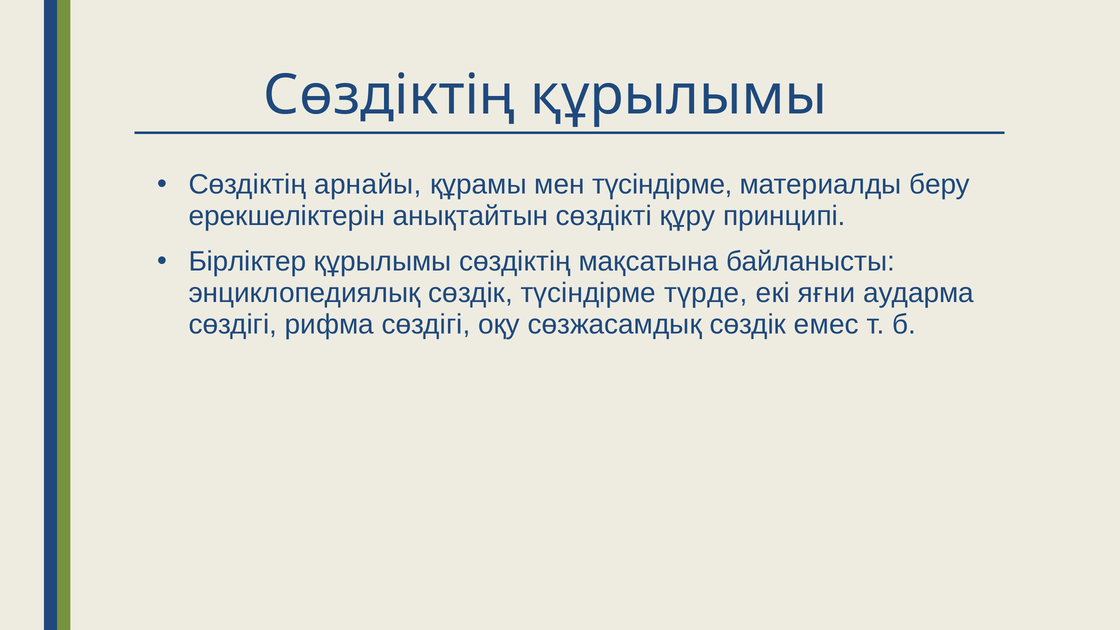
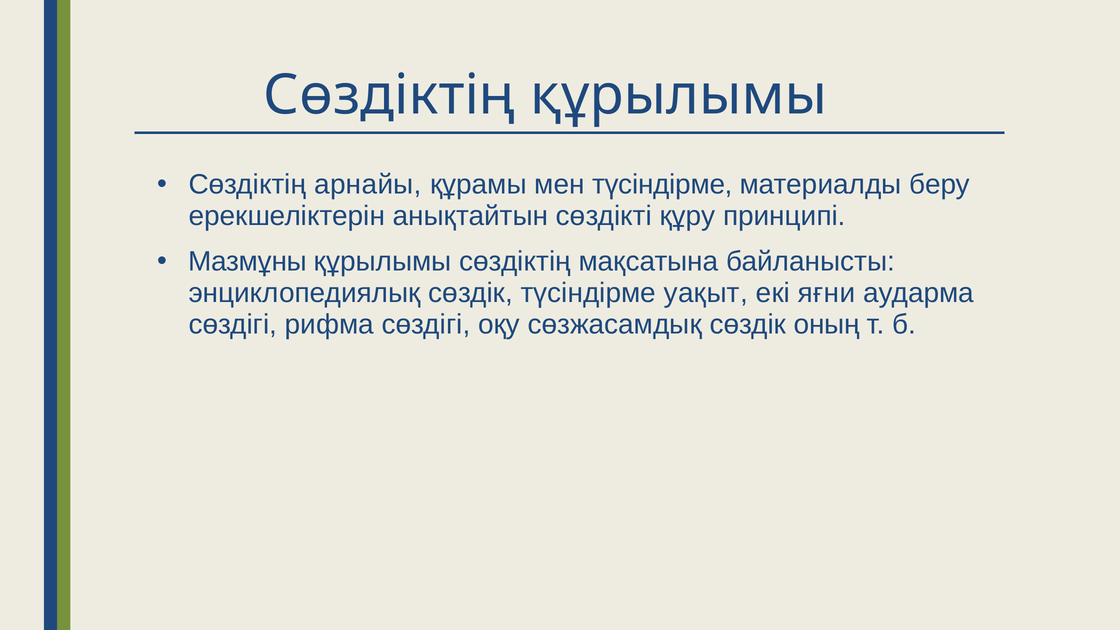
Бірліктер: Бірліктер -> Мазмұны (247, 262)
түрде: түрде -> уақыт (706, 293)
емес: емес -> оның (827, 325)
